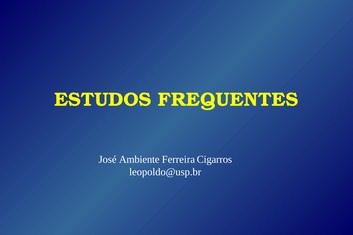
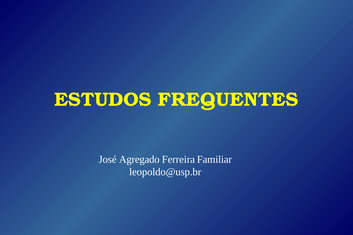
Ambiente: Ambiente -> Agregado (139, 160)
Cigarros: Cigarros -> Familiar (214, 160)
